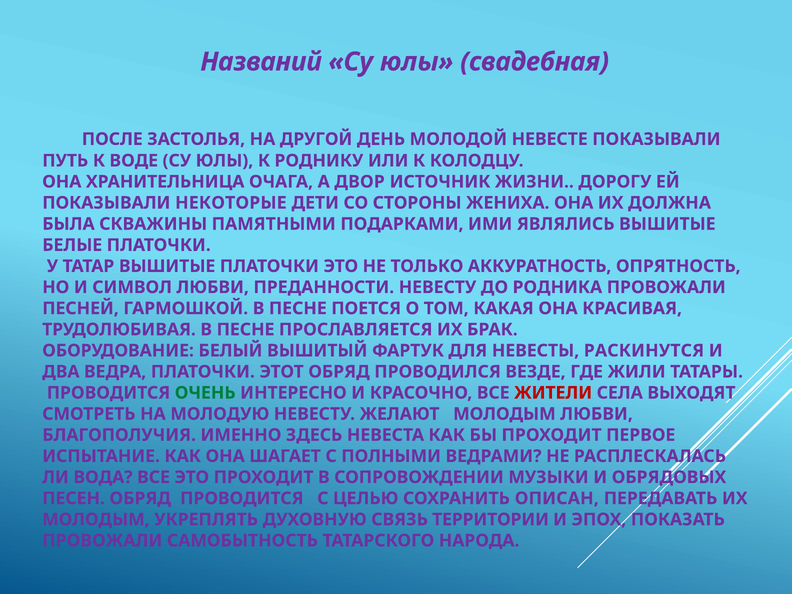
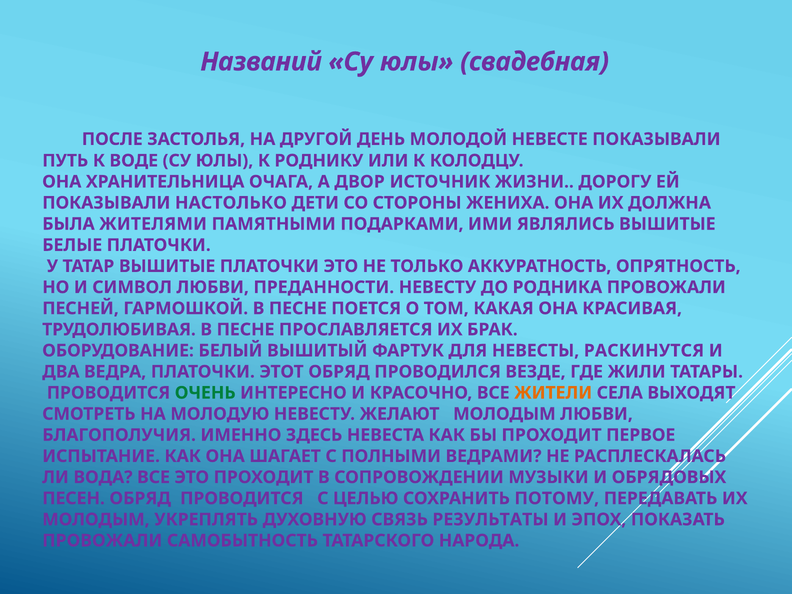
НЕКОТОРЫЕ: НЕКОТОРЫЕ -> НАСТОЛЬКО (231, 203)
СКВАЖИНЫ: СКВАЖИНЫ -> ЖИТЕЛЯМИ (153, 224)
ЖИТЕЛИ colour: red -> orange (553, 393)
ОПИСАН: ОПИСАН -> ПОТОМУ (557, 498)
ТЕРРИТОРИИ: ТЕРРИТОРИИ -> РЕЗУЛЬТАТЫ (490, 520)
